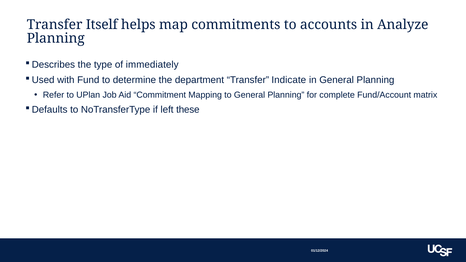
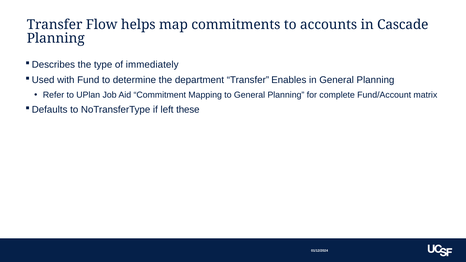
Itself: Itself -> Flow (102, 25)
Analyze: Analyze -> Cascade (403, 25)
Indicate: Indicate -> Enables (289, 80)
